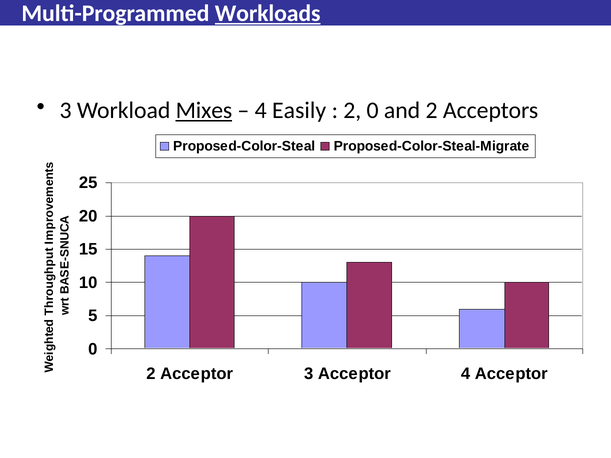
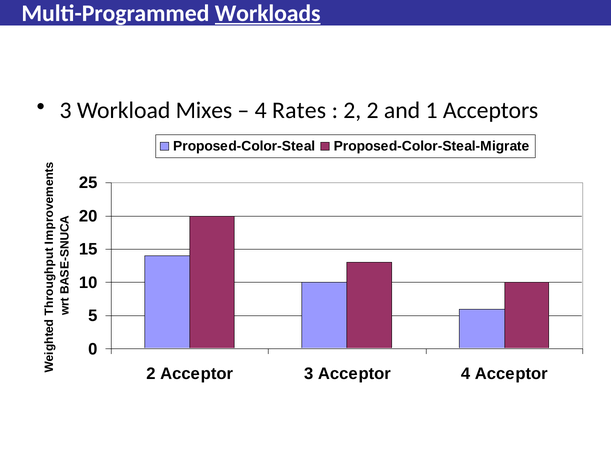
Mixes underline: present -> none (204, 111)
Easily: Easily -> Rates (299, 111)
2 0: 0 -> 2 (373, 111)
and 2: 2 -> 1 (432, 111)
